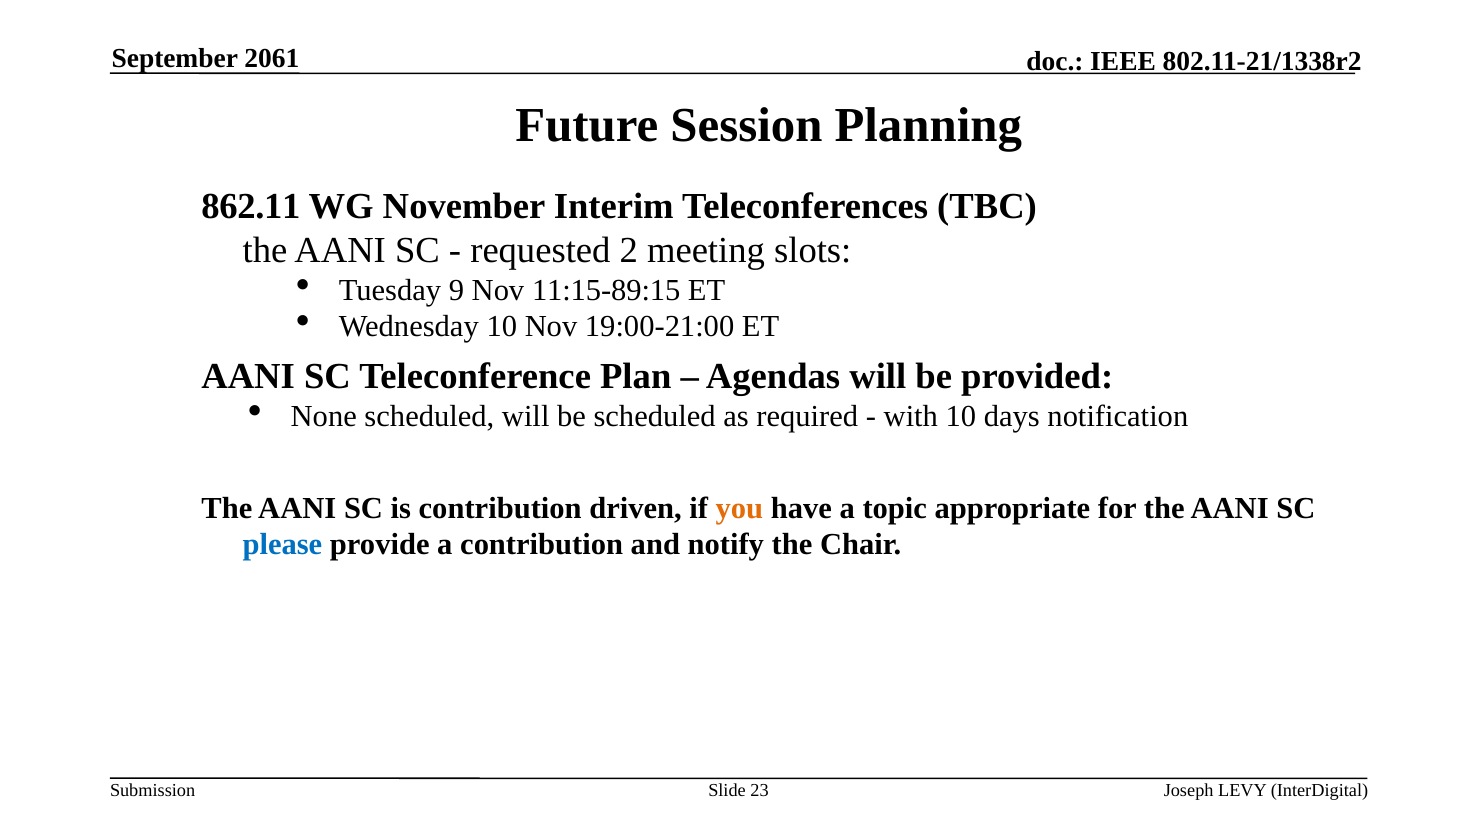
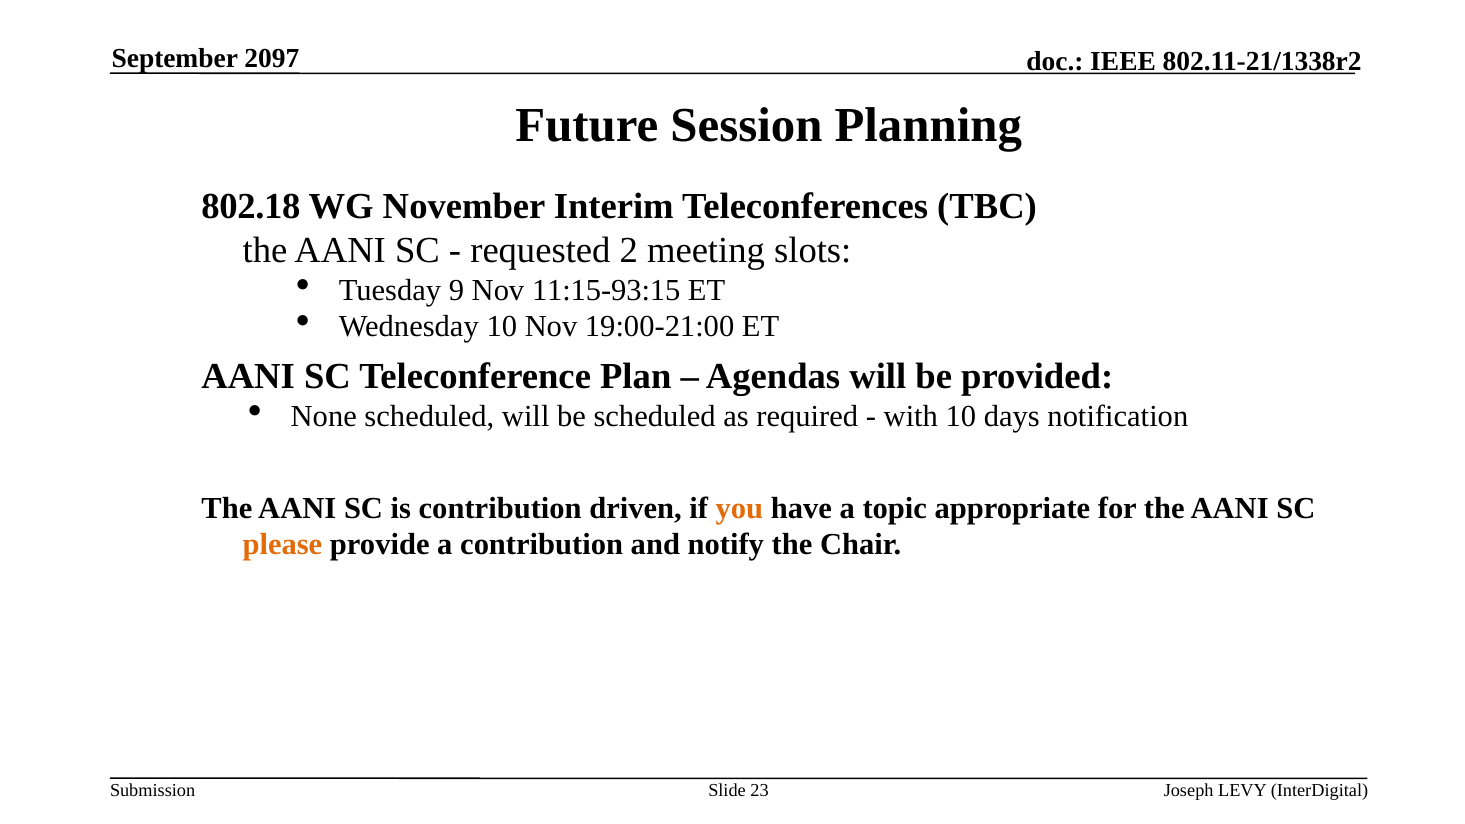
2061: 2061 -> 2097 (272, 58)
862.11: 862.11 -> 802.18 (251, 206)
11:15-89:15: 11:15-89:15 -> 11:15-93:15 (606, 290)
please colour: blue -> orange (282, 545)
